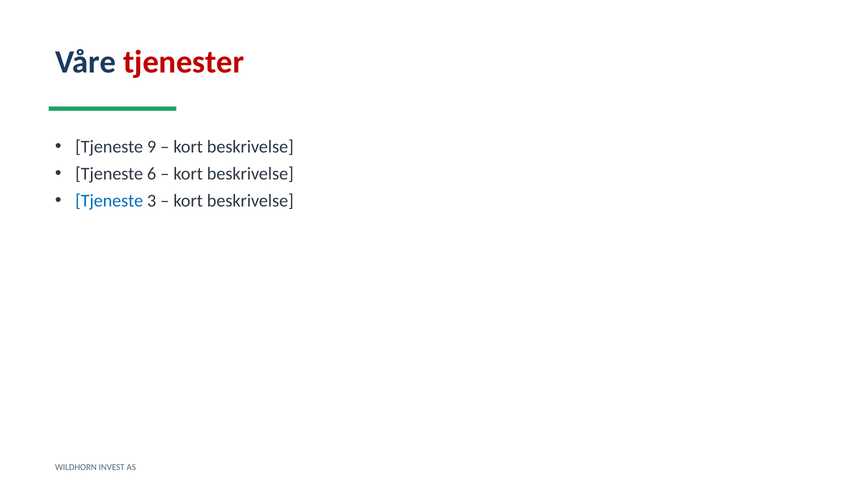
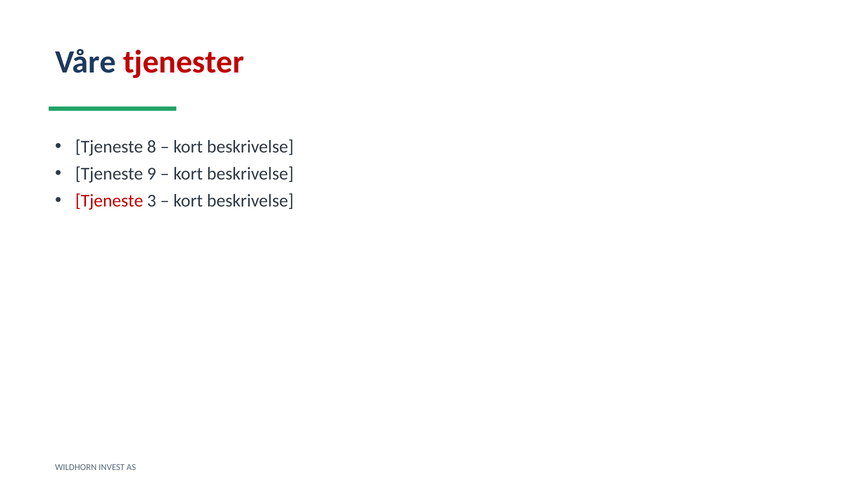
9: 9 -> 8 (152, 147)
6: 6 -> 9 (152, 174)
Tjeneste colour: blue -> red (109, 201)
